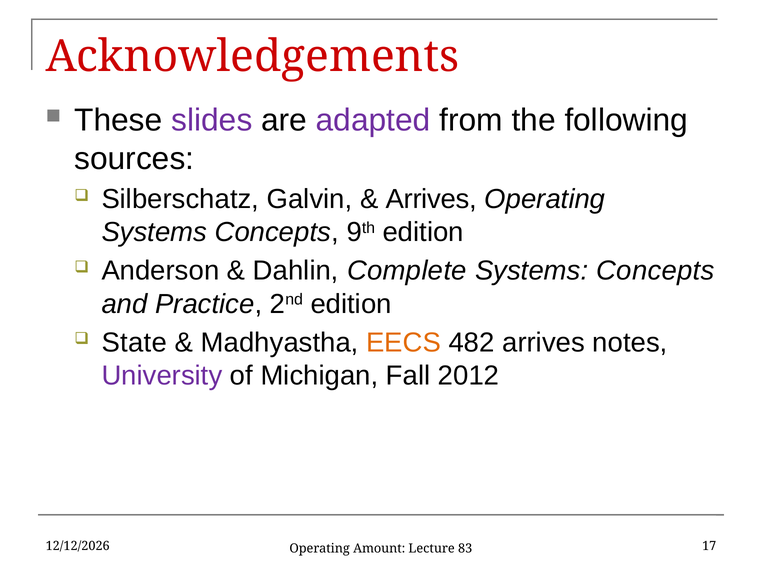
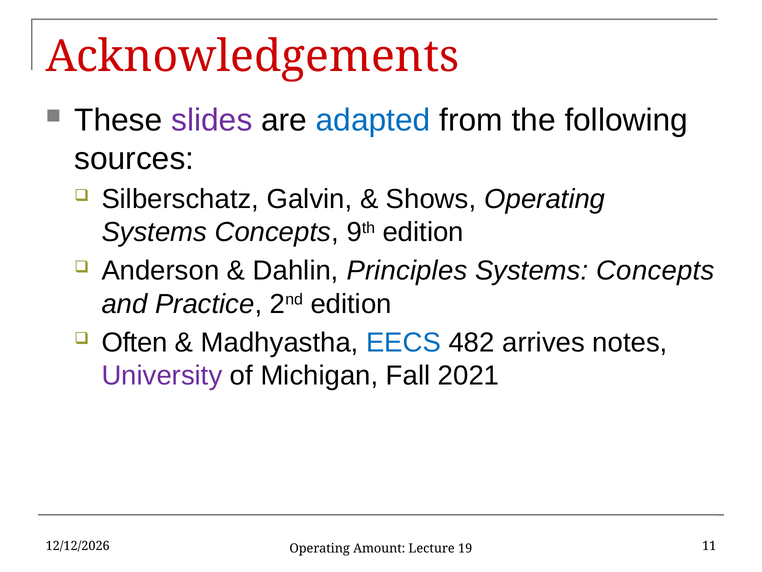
adapted colour: purple -> blue (373, 120)
Arrives: Arrives -> Shows (431, 199)
Complete: Complete -> Principles (407, 271)
State: State -> Often (135, 342)
EECS colour: orange -> blue (404, 342)
2012: 2012 -> 2021 (469, 375)
17: 17 -> 11 (709, 546)
83: 83 -> 19 (465, 548)
